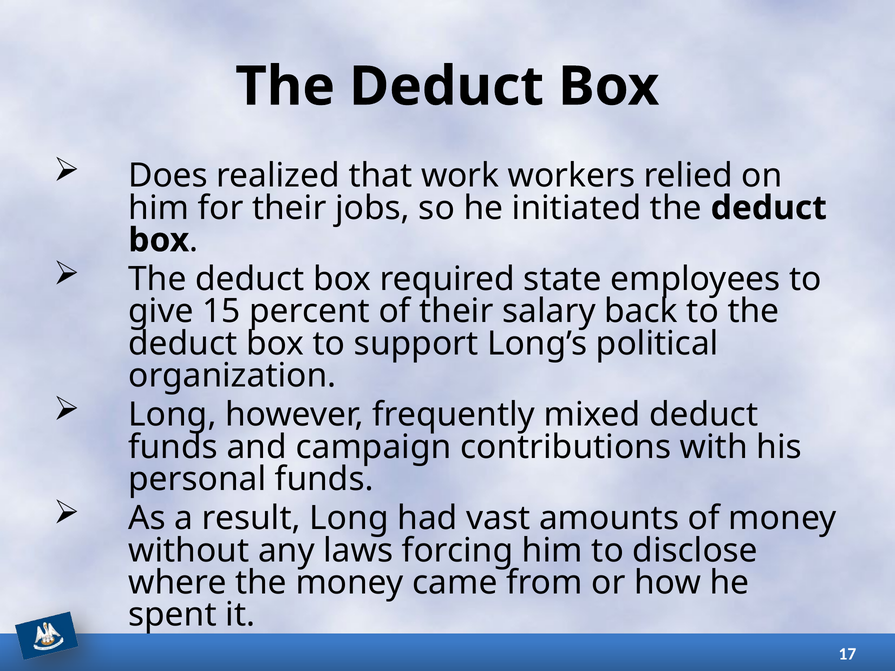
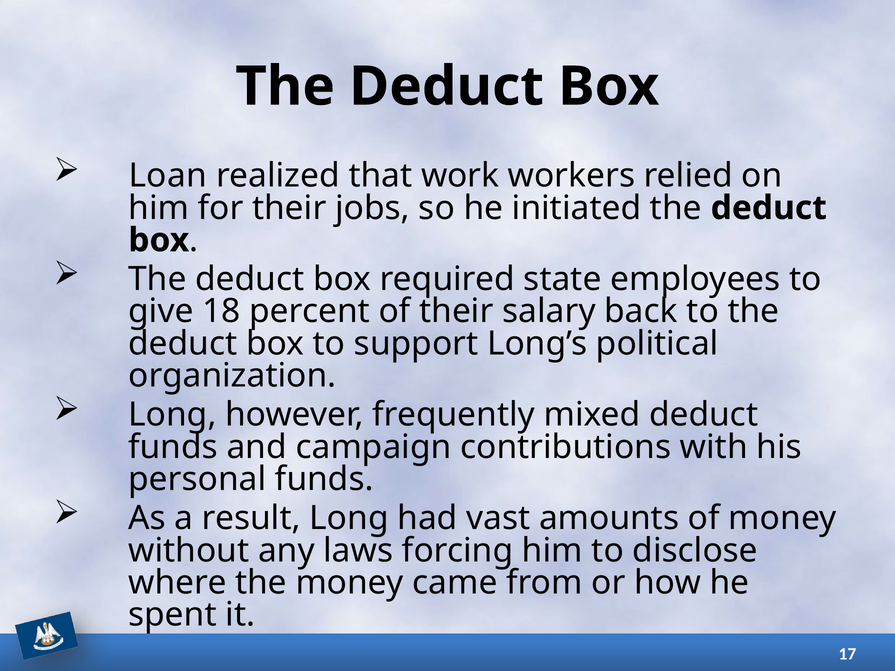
Does: Does -> Loan (168, 176)
15: 15 -> 18 (221, 312)
